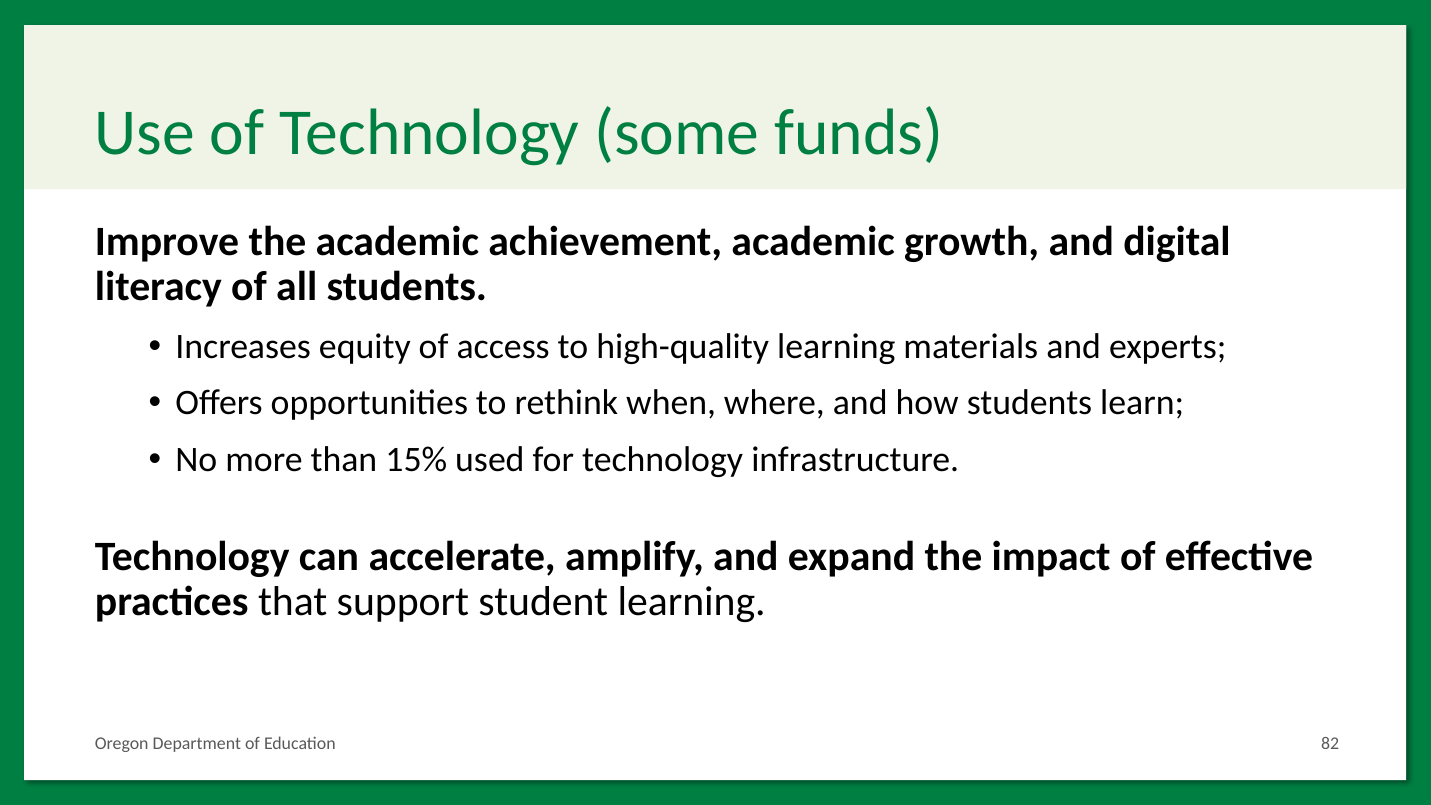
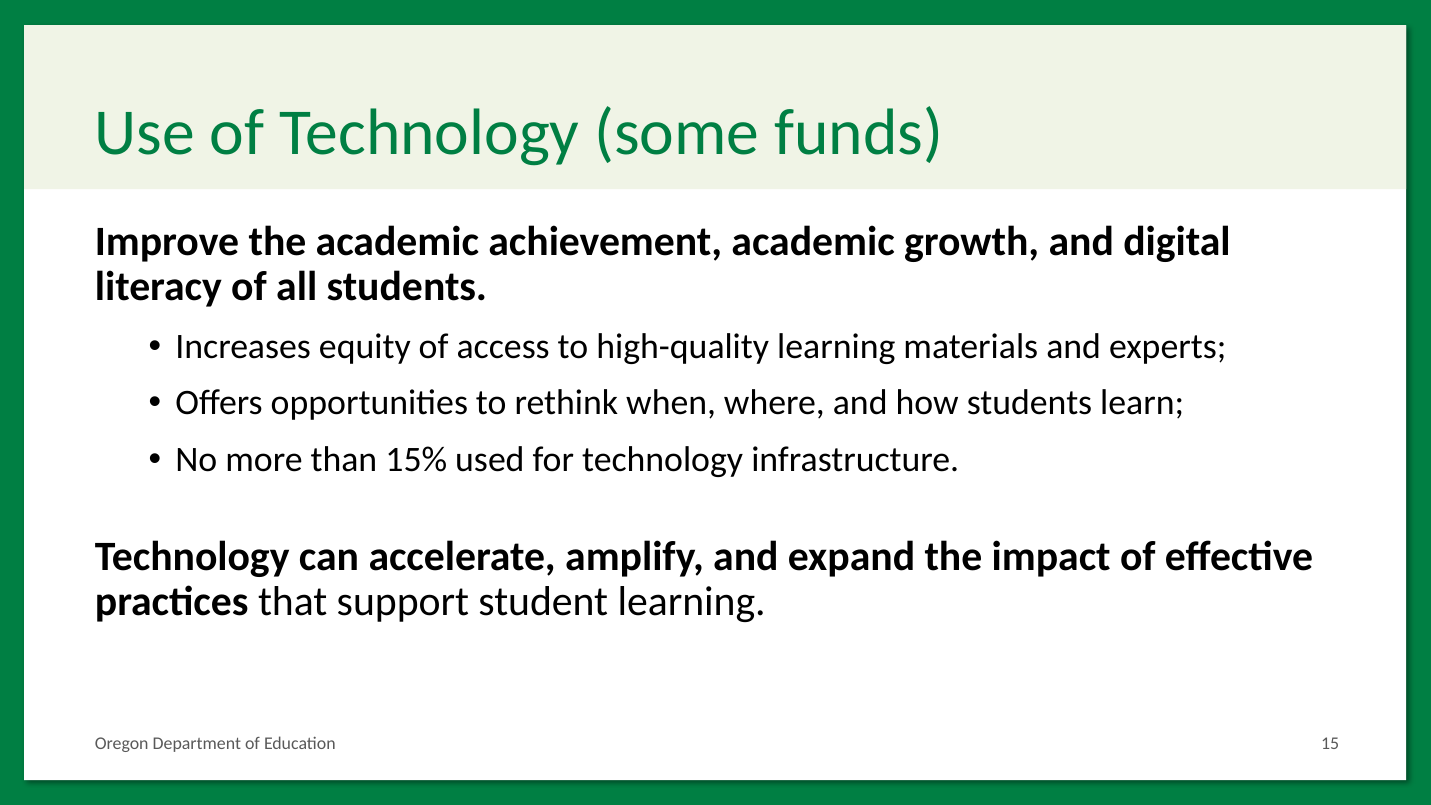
82: 82 -> 15 (1330, 743)
